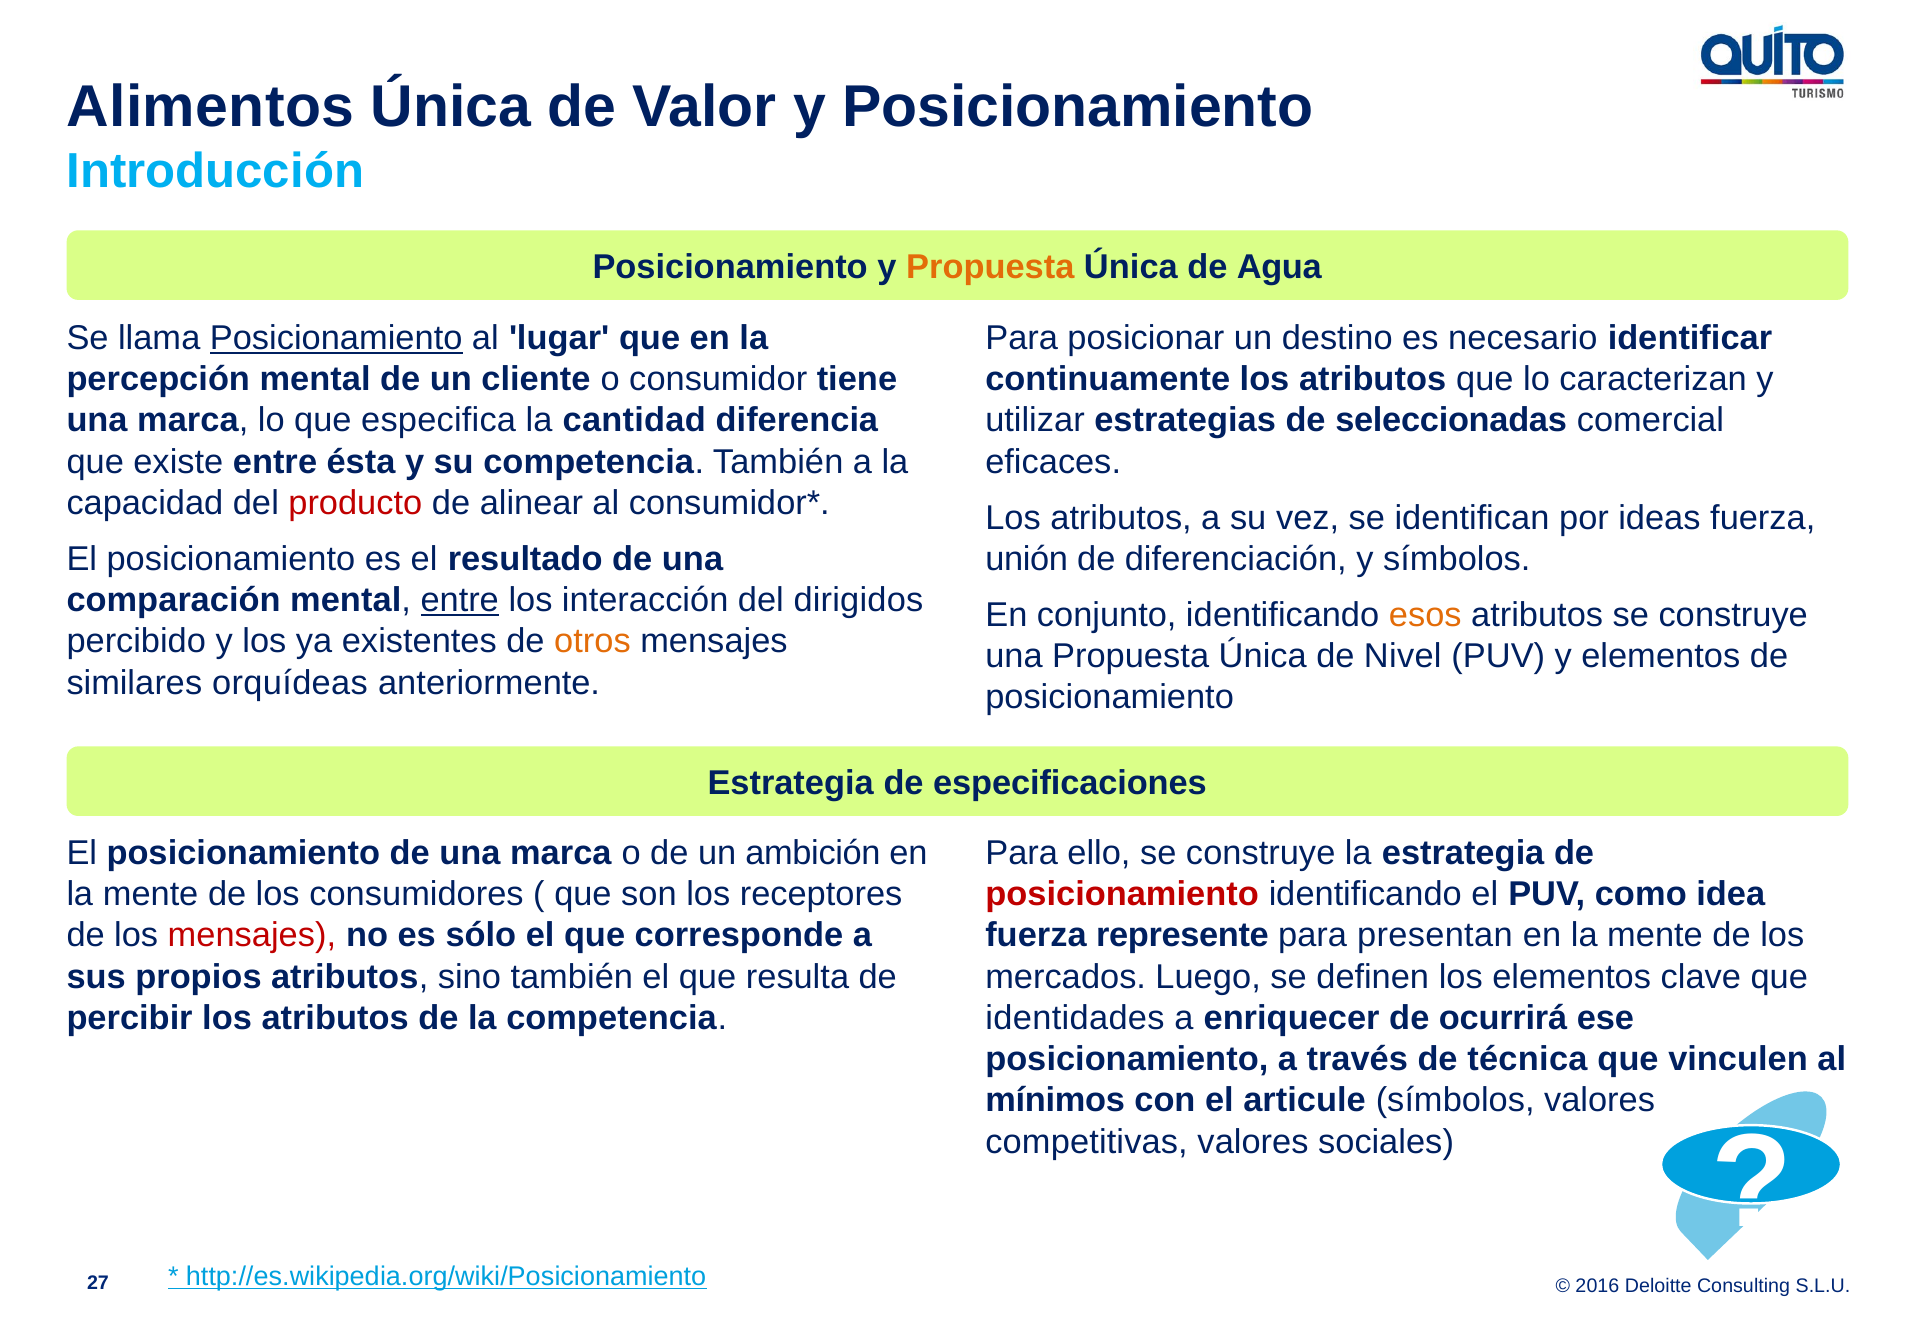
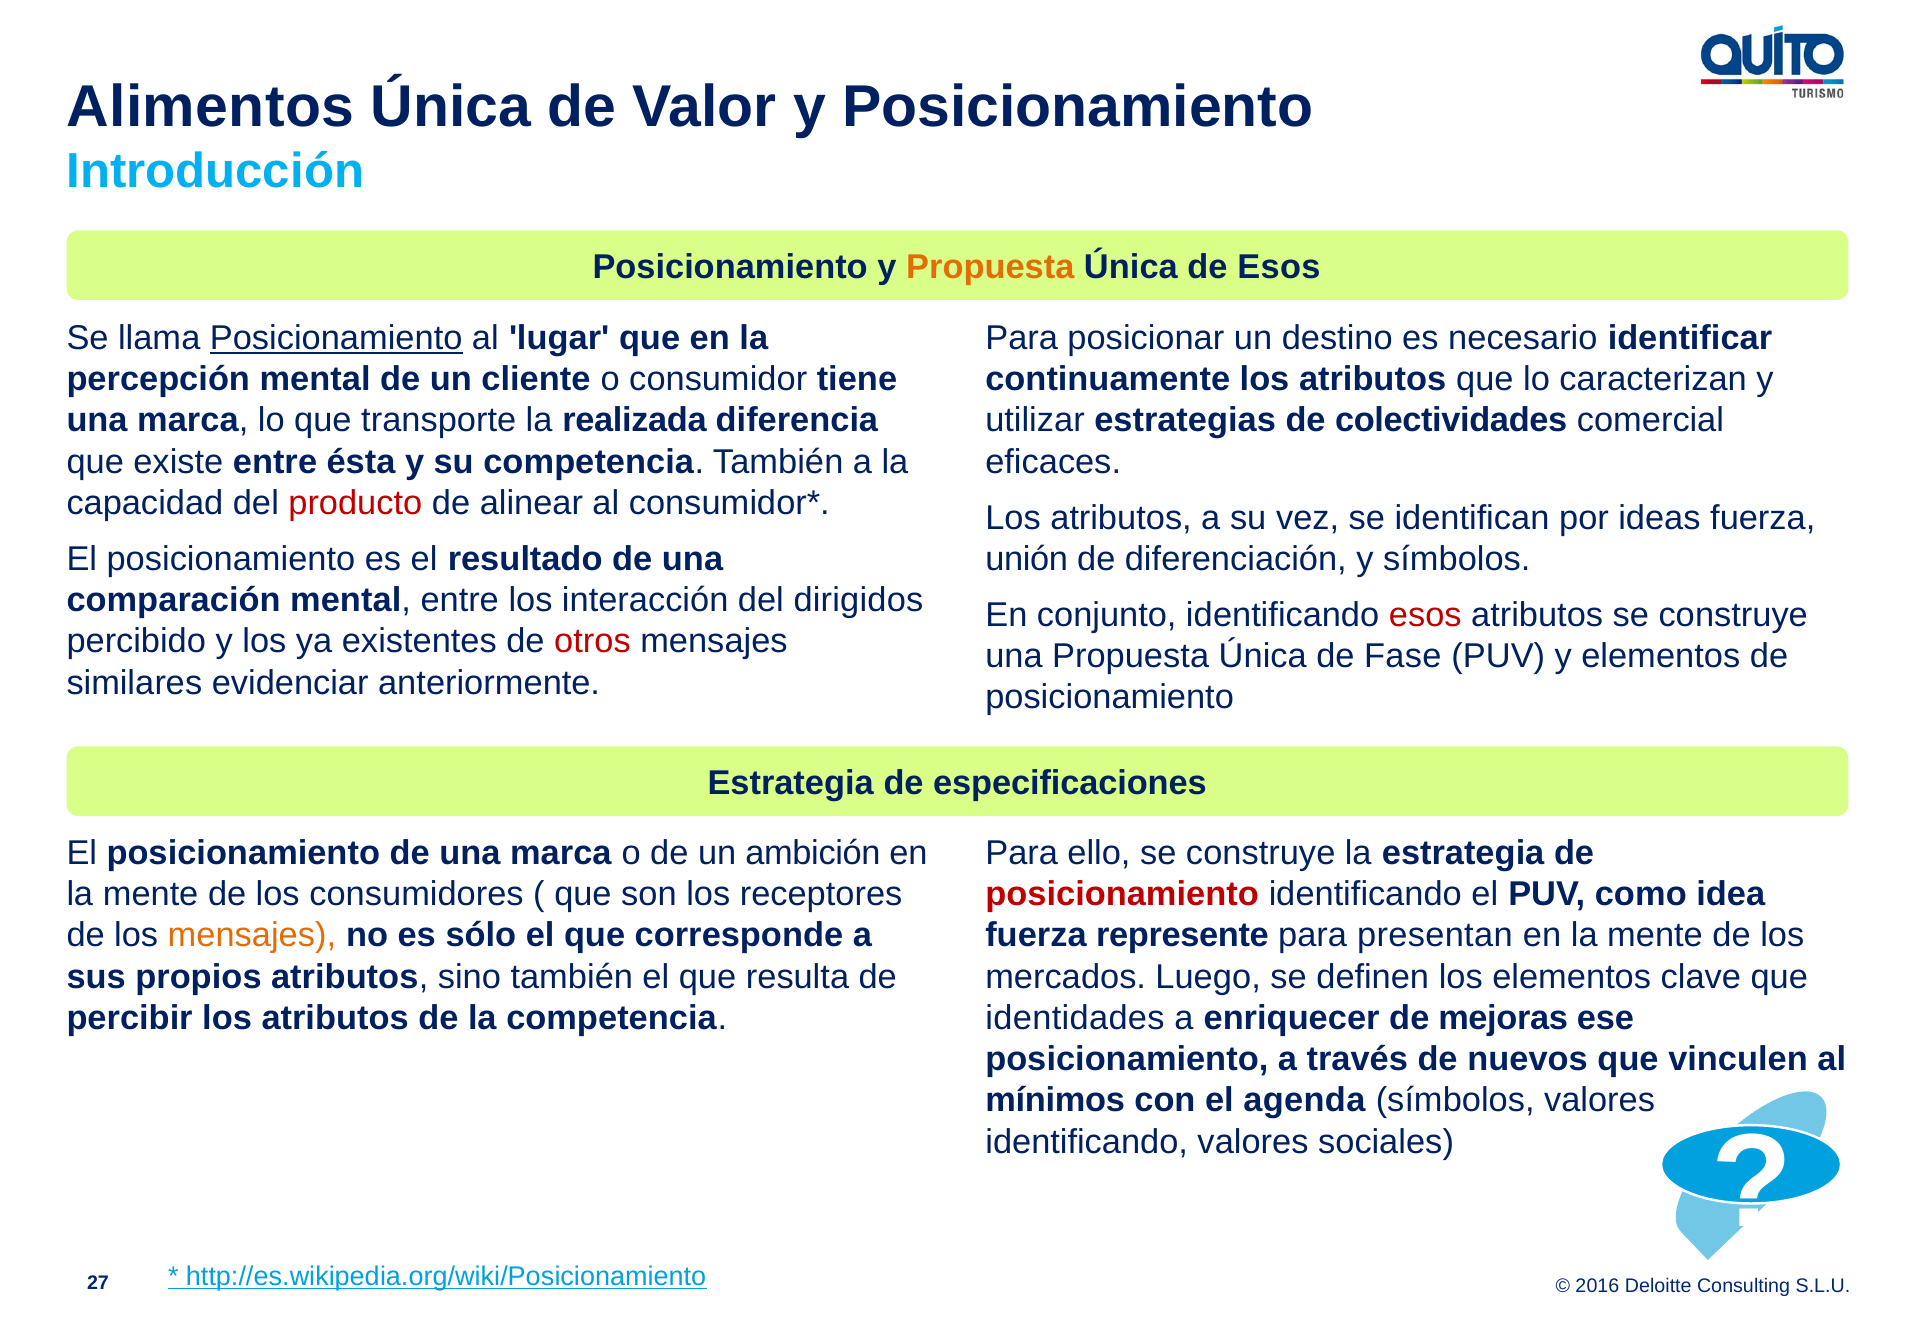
de Agua: Agua -> Esos (1279, 267)
especifica: especifica -> transporte (439, 420)
cantidad: cantidad -> realizada (635, 420)
seleccionadas: seleccionadas -> colectividades (1451, 420)
entre underline: present -> none (460, 600)
esos colour: orange -> red (1425, 615)
otros colour: orange -> red (592, 641)
Nivel: Nivel -> Fase (1403, 656)
orquídeas: orquídeas -> evidenciar (290, 683)
mensajes colour: red -> orange (252, 935)
ocurrirá: ocurrirá -> mejoras (1503, 1018)
técnica: técnica -> nuevos (1528, 1059)
articule: articule -> agenda (1304, 1100)
competitivas: competitivas -> identificando (1087, 1142)
